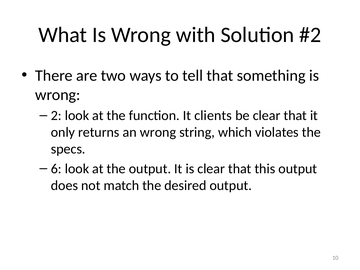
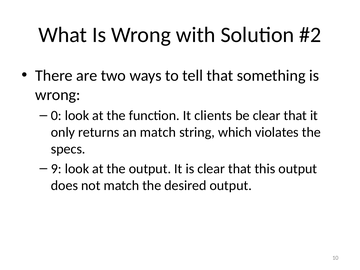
2: 2 -> 0 (56, 115)
an wrong: wrong -> match (158, 132)
6: 6 -> 9 (56, 169)
